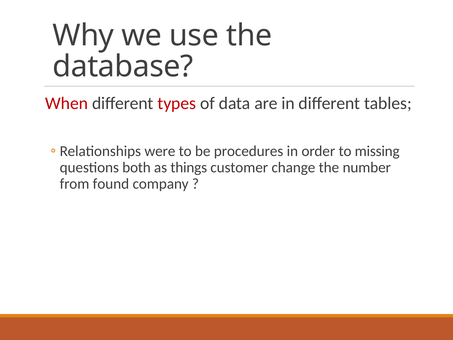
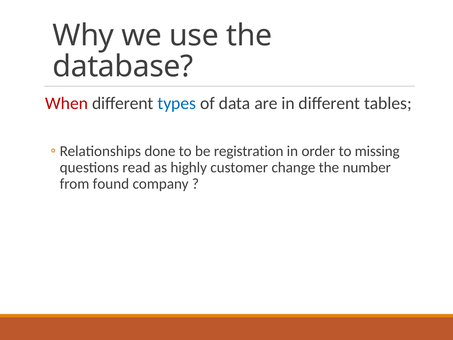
types colour: red -> blue (177, 103)
were: were -> done (160, 151)
procedures: procedures -> registration (249, 151)
both: both -> read (136, 168)
things: things -> highly (189, 168)
